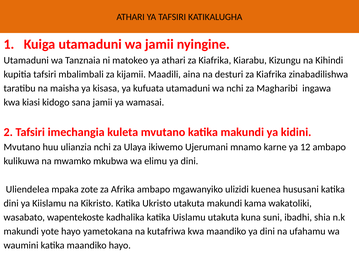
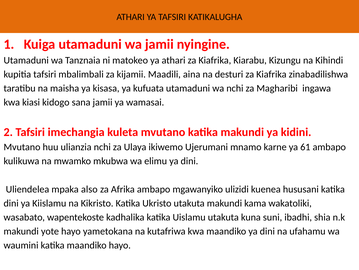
12: 12 -> 61 (305, 147)
zote: zote -> also (89, 189)
